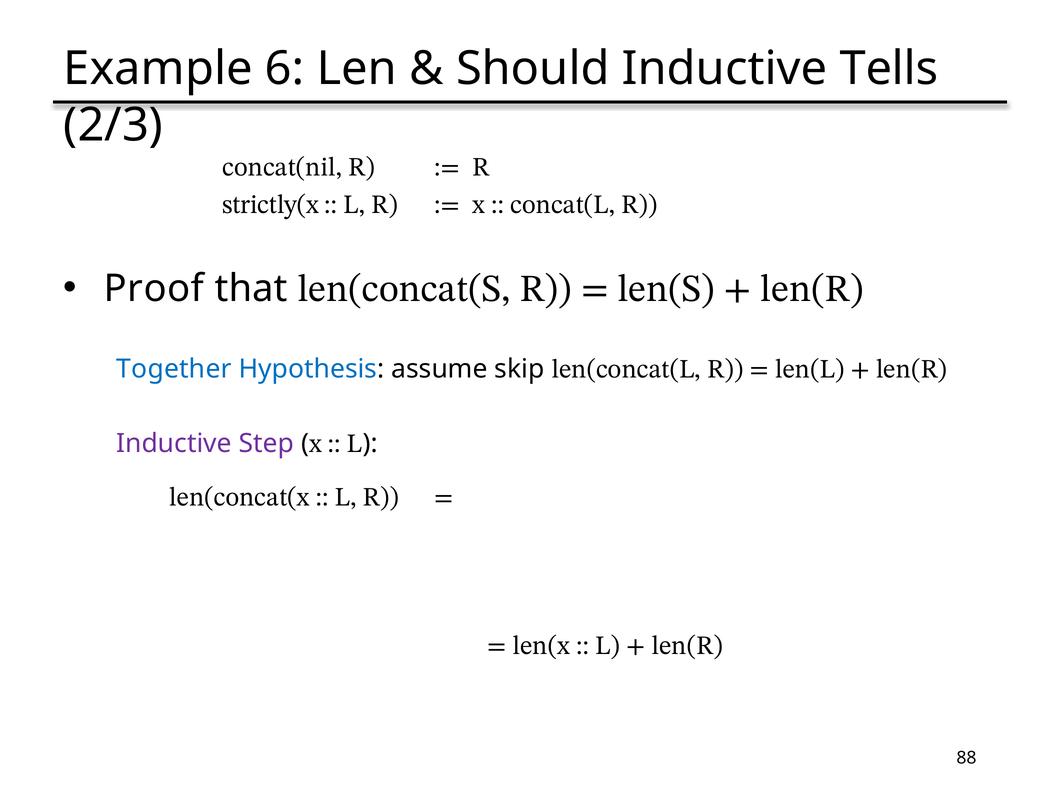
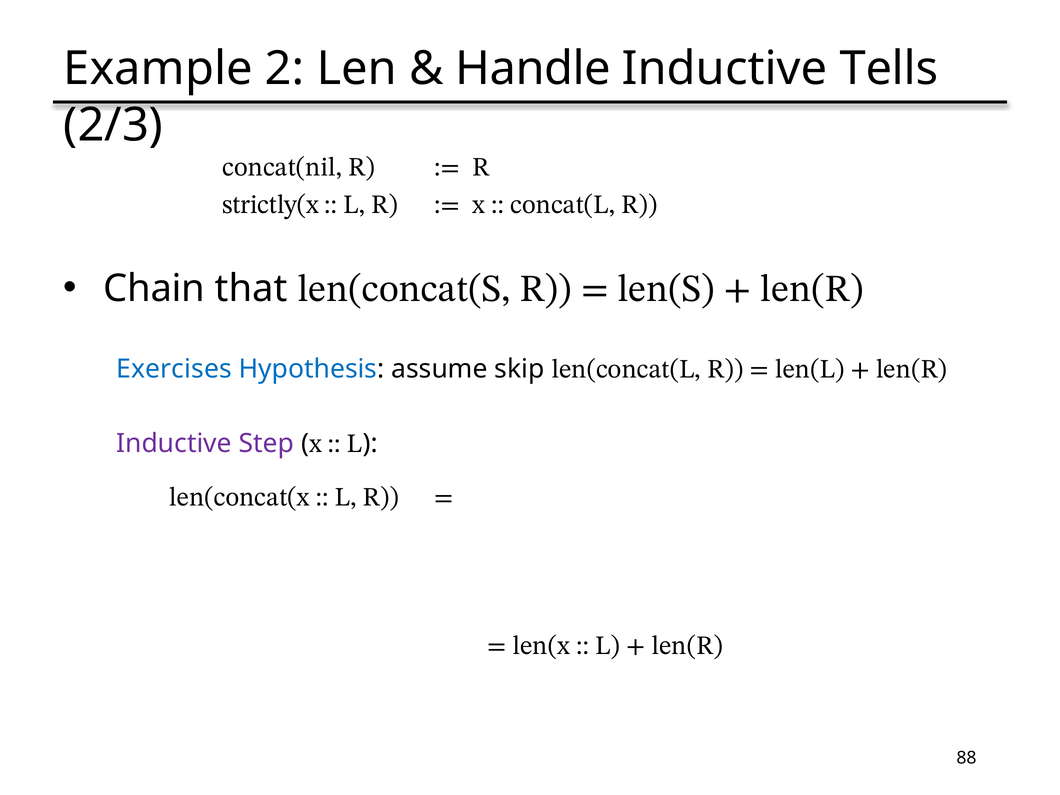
6: 6 -> 2 (285, 69)
Should: Should -> Handle (533, 69)
Proof: Proof -> Chain (154, 289)
Together: Together -> Exercises (174, 369)
